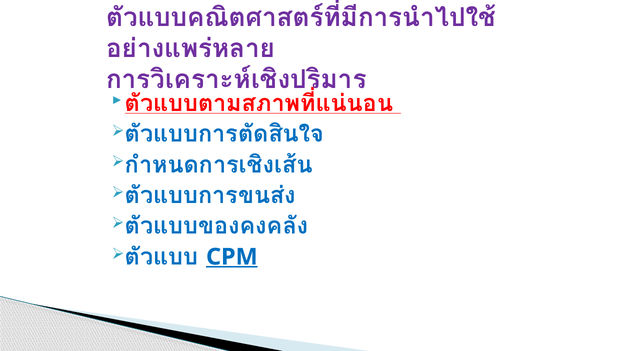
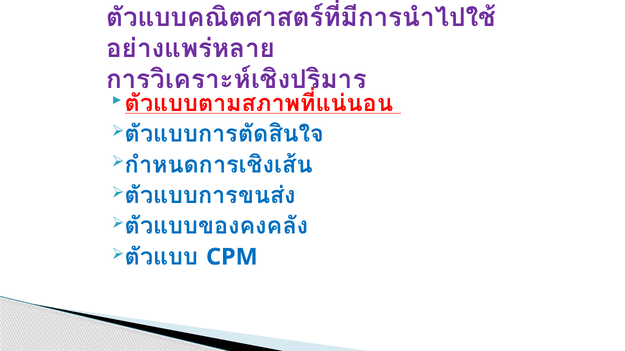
CPM underline: present -> none (232, 257)
